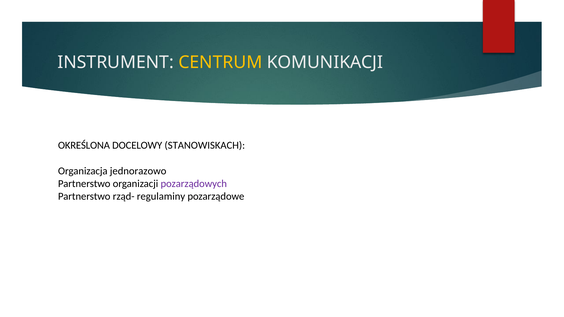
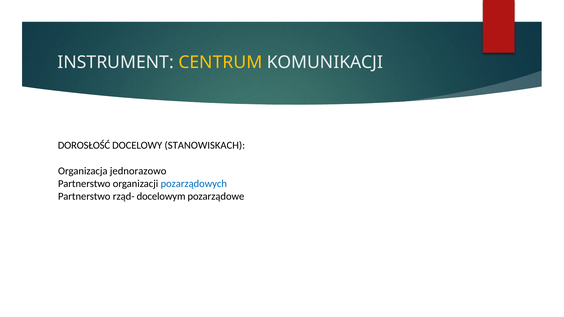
OKREŚLONA: OKREŚLONA -> DOROSŁOŚĆ (84, 146)
pozarządowych colour: purple -> blue (194, 184)
regulaminy: regulaminy -> docelowym (161, 196)
